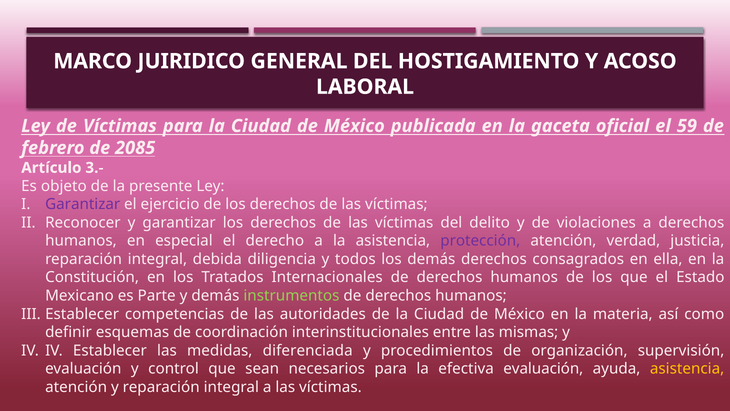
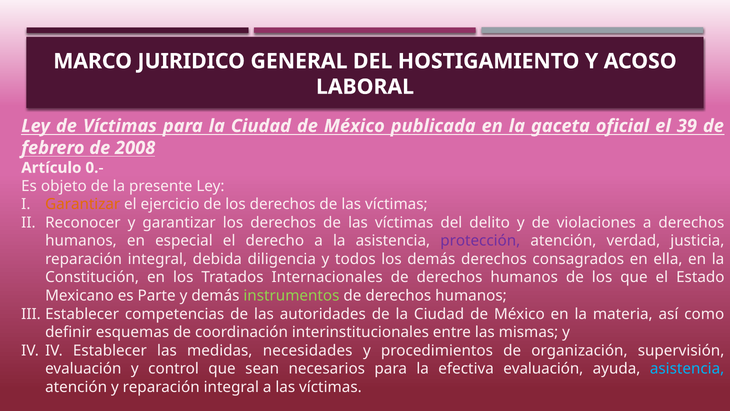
59: 59 -> 39 (687, 126)
2085: 2085 -> 2008 (135, 148)
3.-: 3.- -> 0.- (94, 168)
Garantizar colour: purple -> orange (83, 204)
diferenciada: diferenciada -> necesidades (308, 350)
asistencia colour: yellow -> light blue (687, 368)
